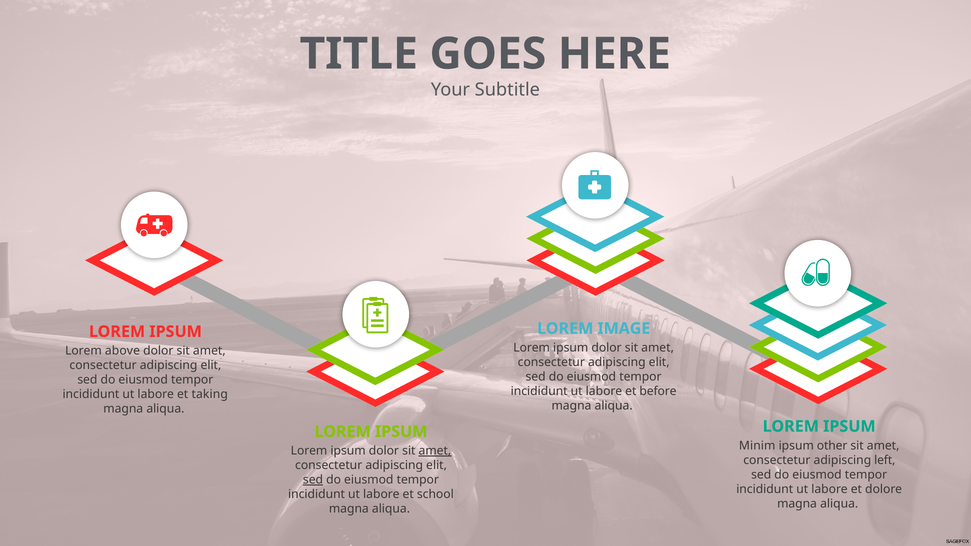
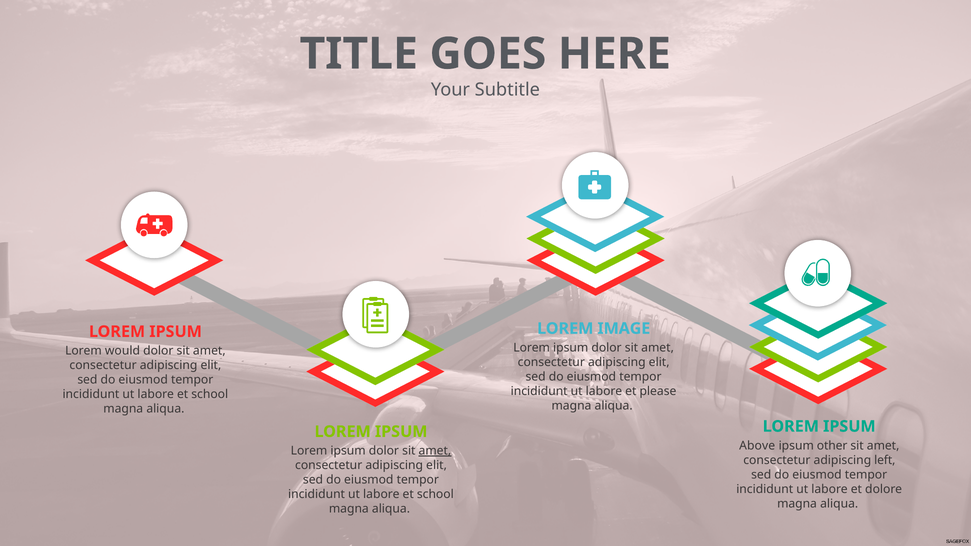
above: above -> would (122, 351)
before: before -> please (658, 391)
taking: taking -> school (210, 395)
Minim: Minim -> Above (757, 446)
sed underline: present -> none (313, 480)
